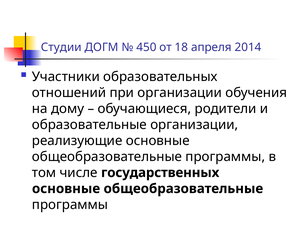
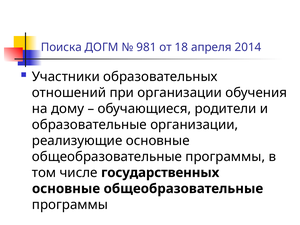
Студии: Студии -> Поиска (61, 47)
450: 450 -> 981 (146, 47)
